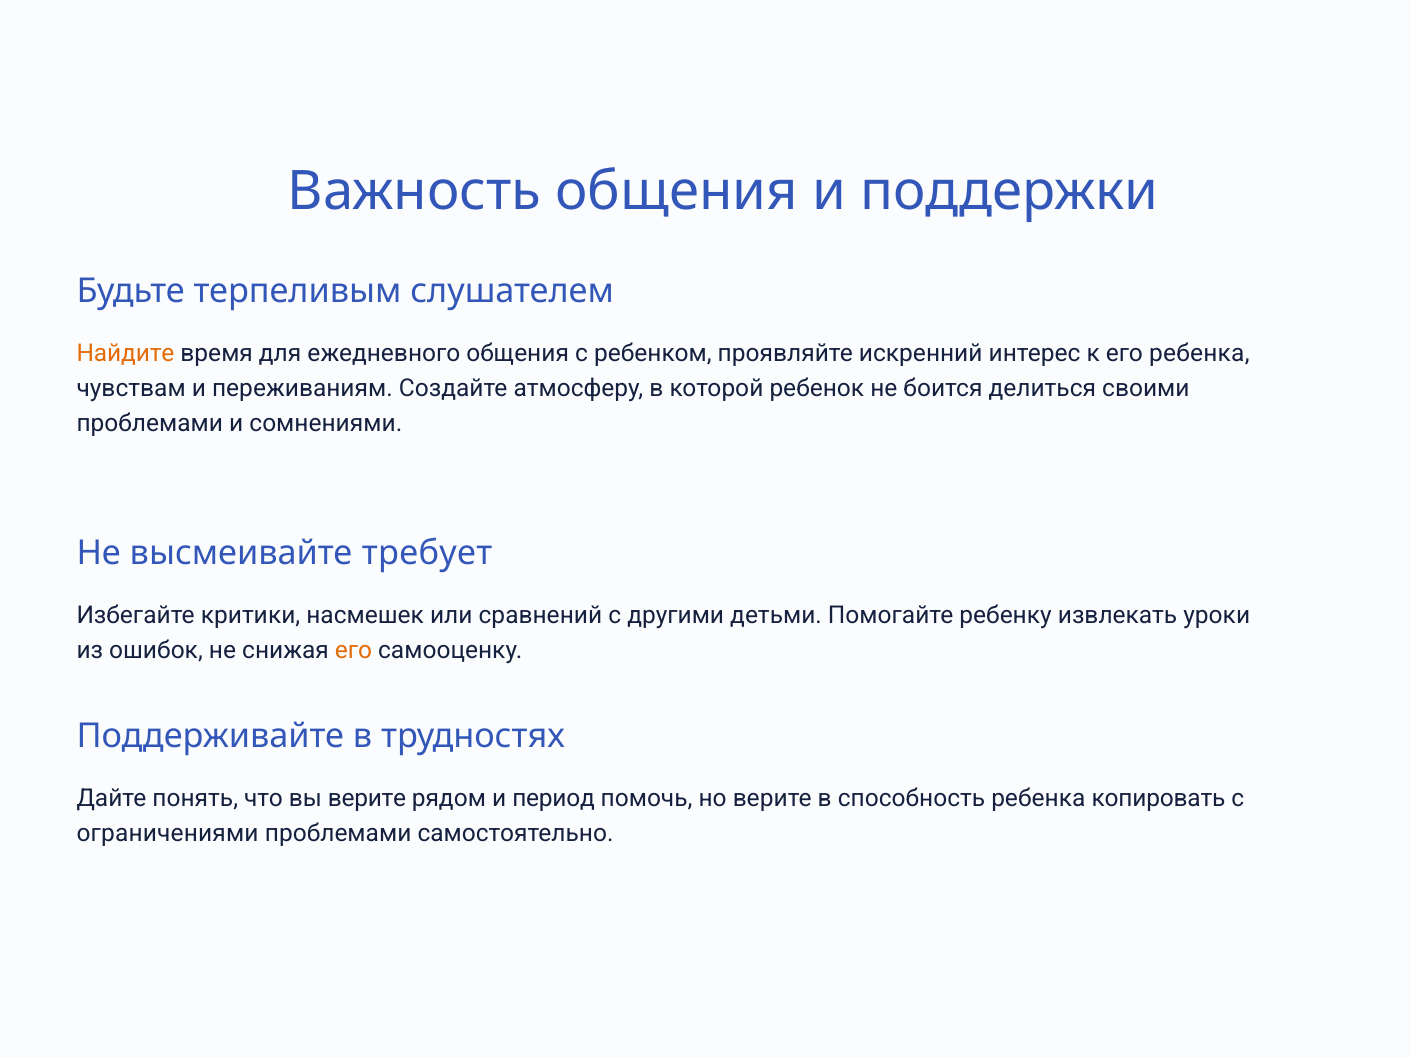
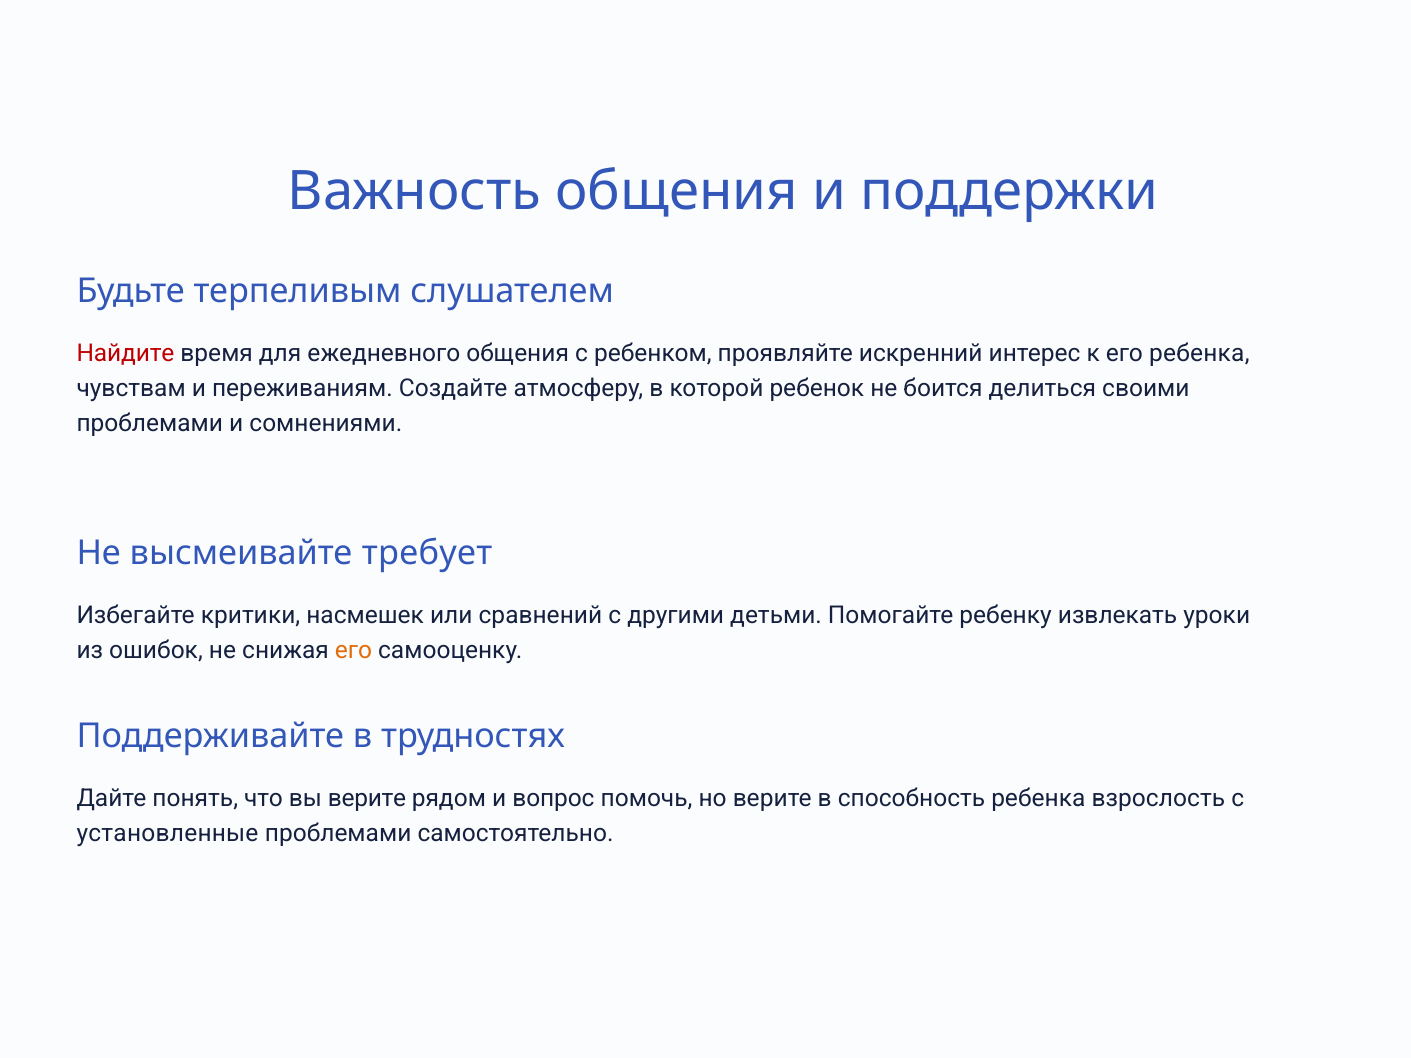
Найдите colour: orange -> red (126, 354)
период: период -> вопрос (553, 799)
копировать: копировать -> взрослость (1158, 799)
ограничениями: ограничениями -> установленные (168, 834)
